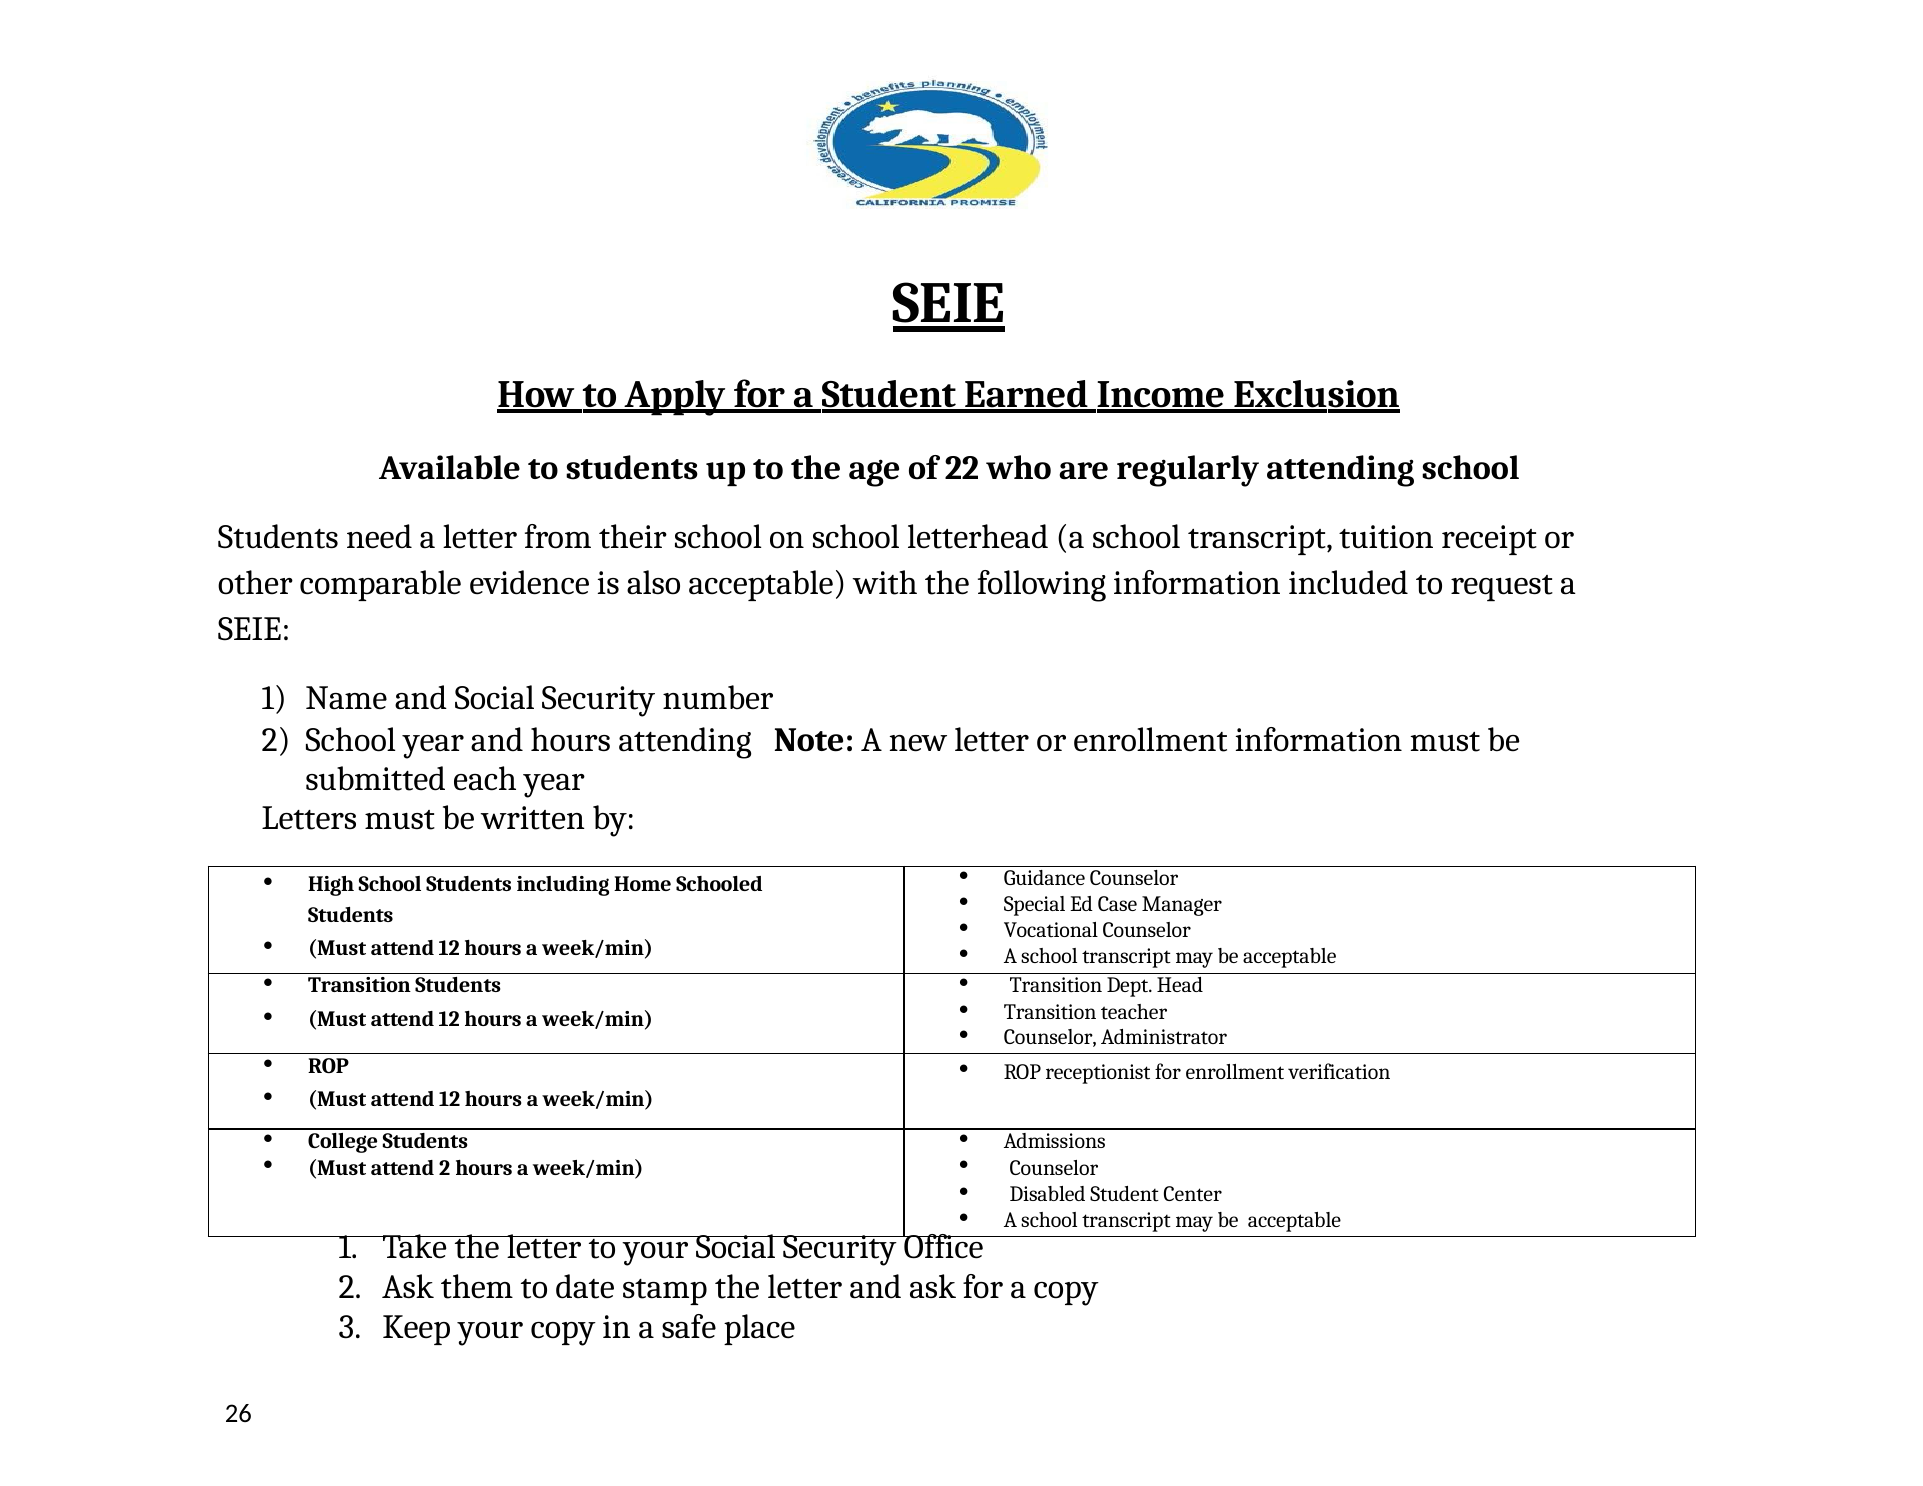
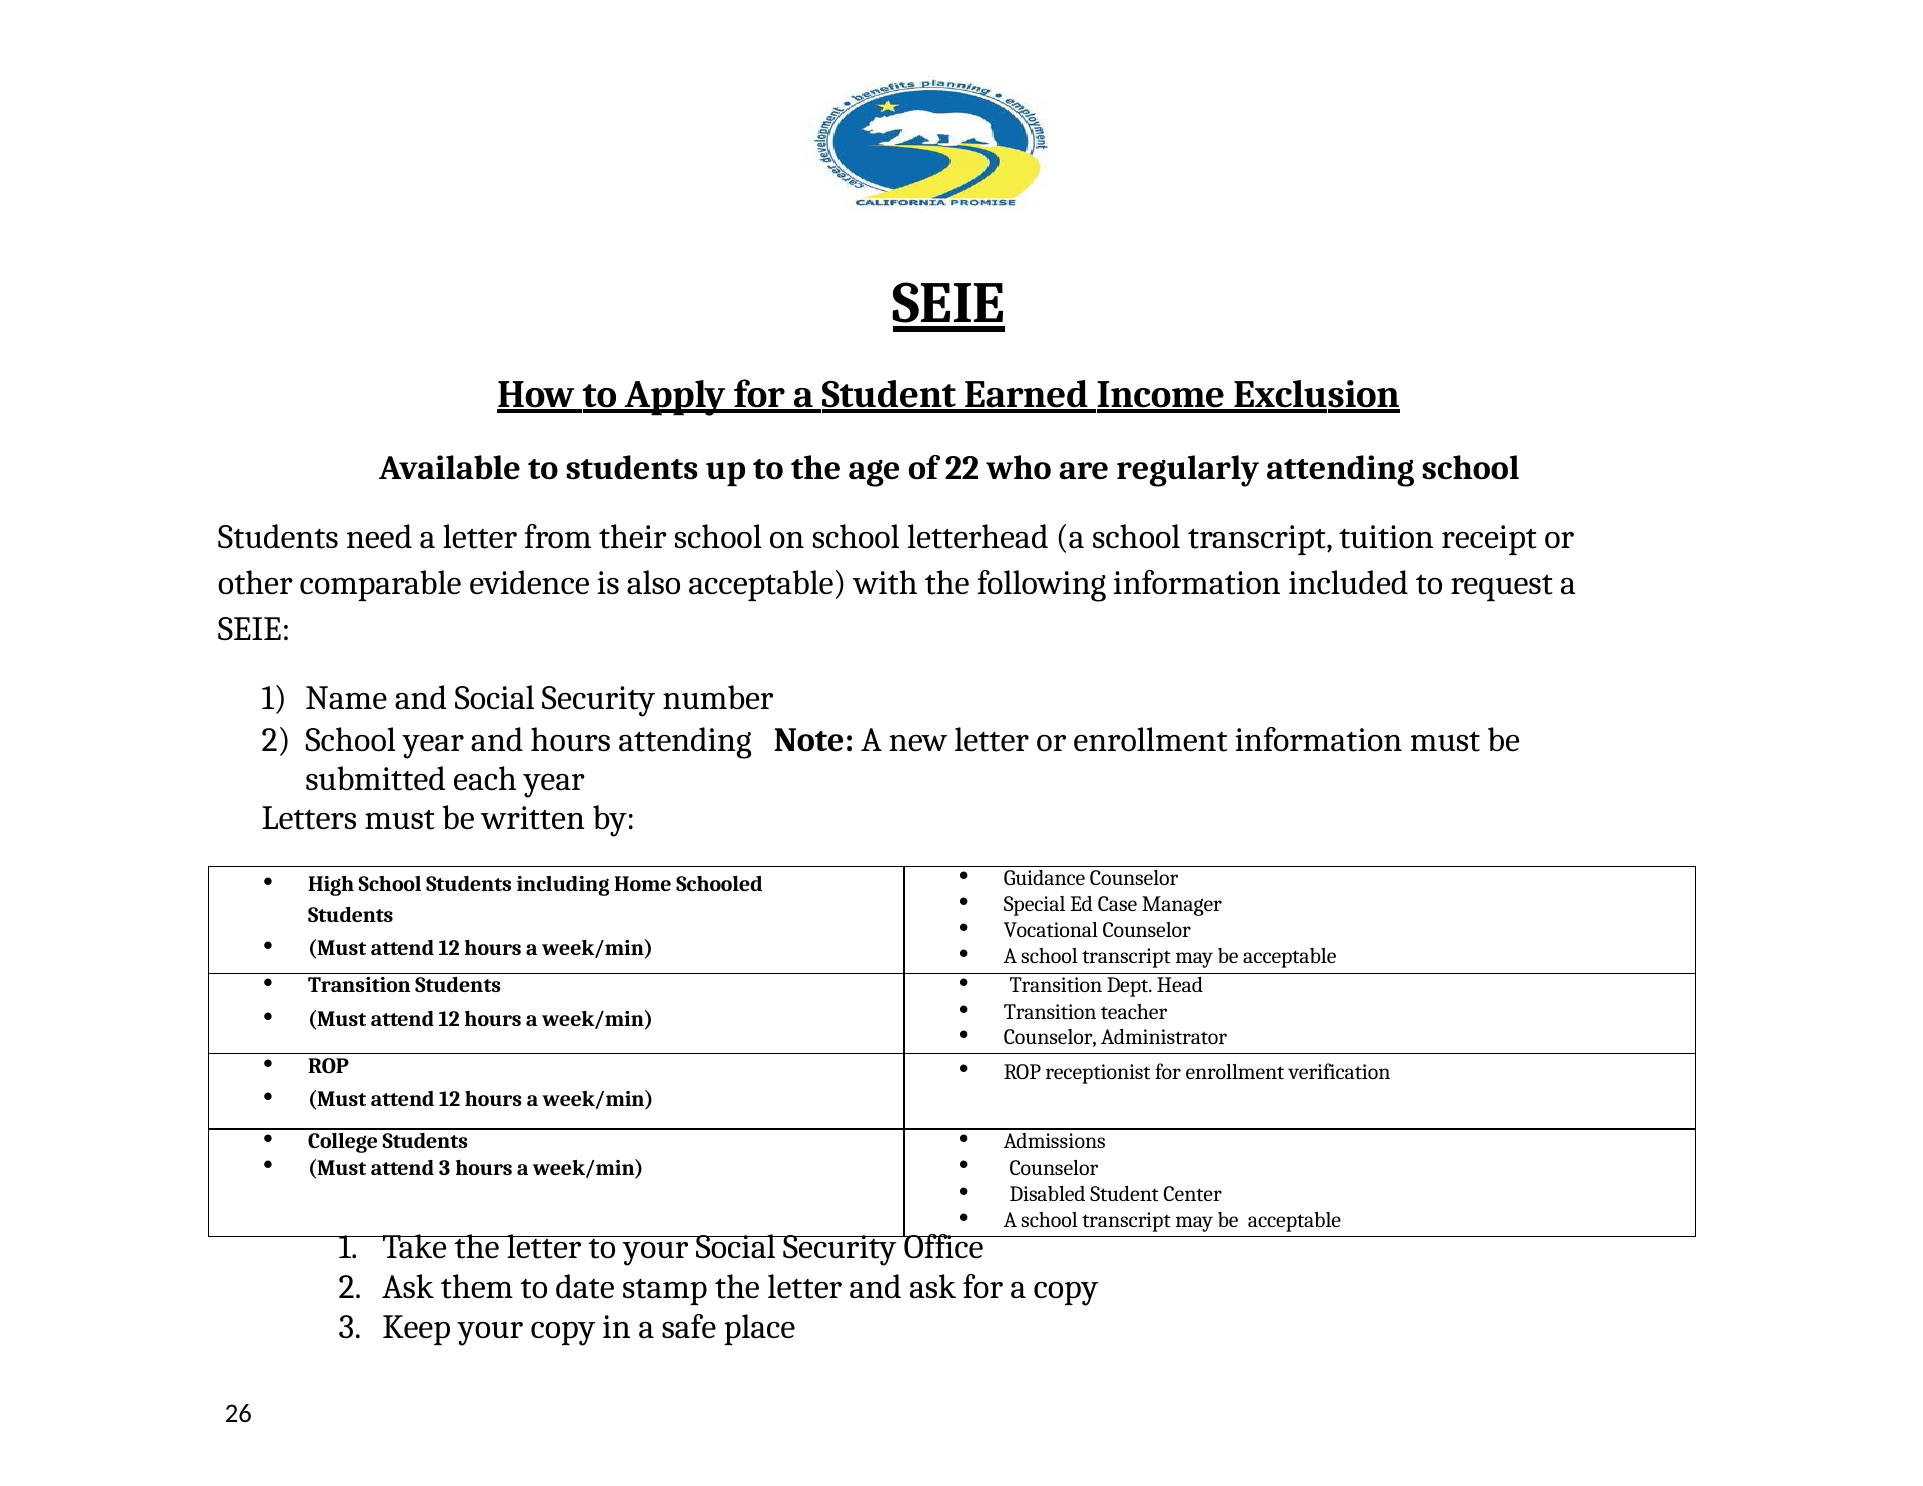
attend 2: 2 -> 3 (445, 1168)
